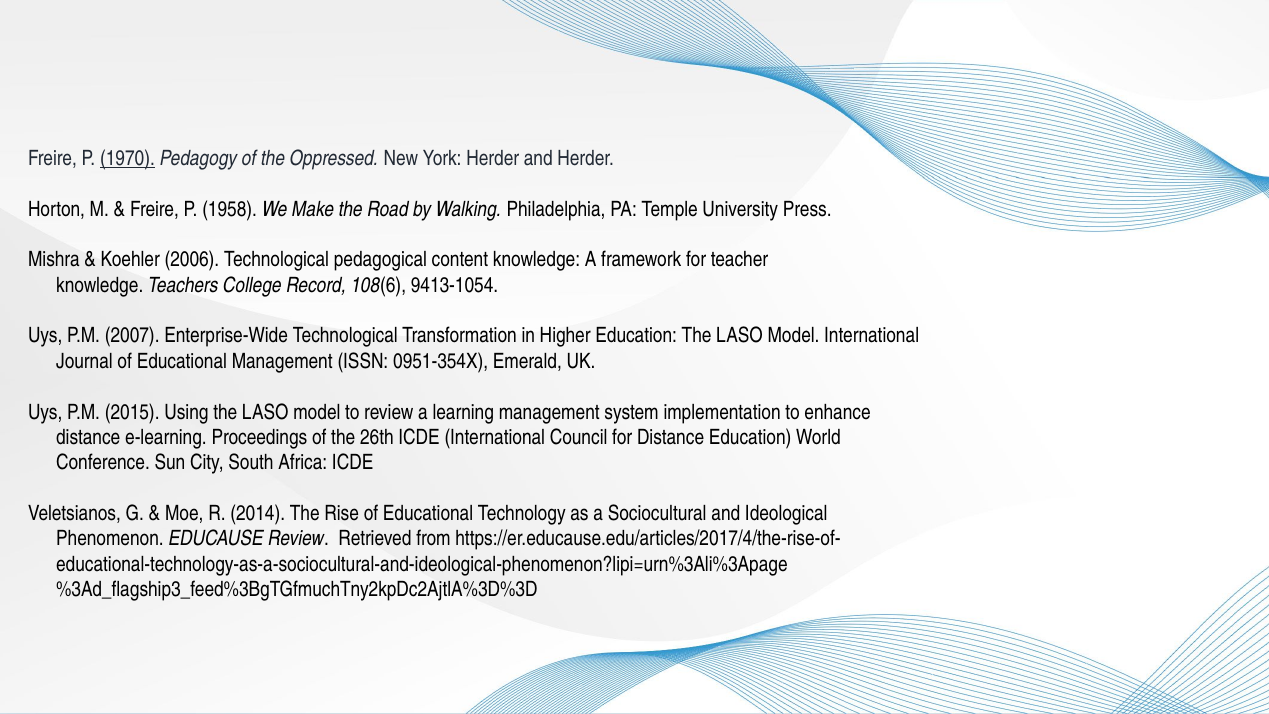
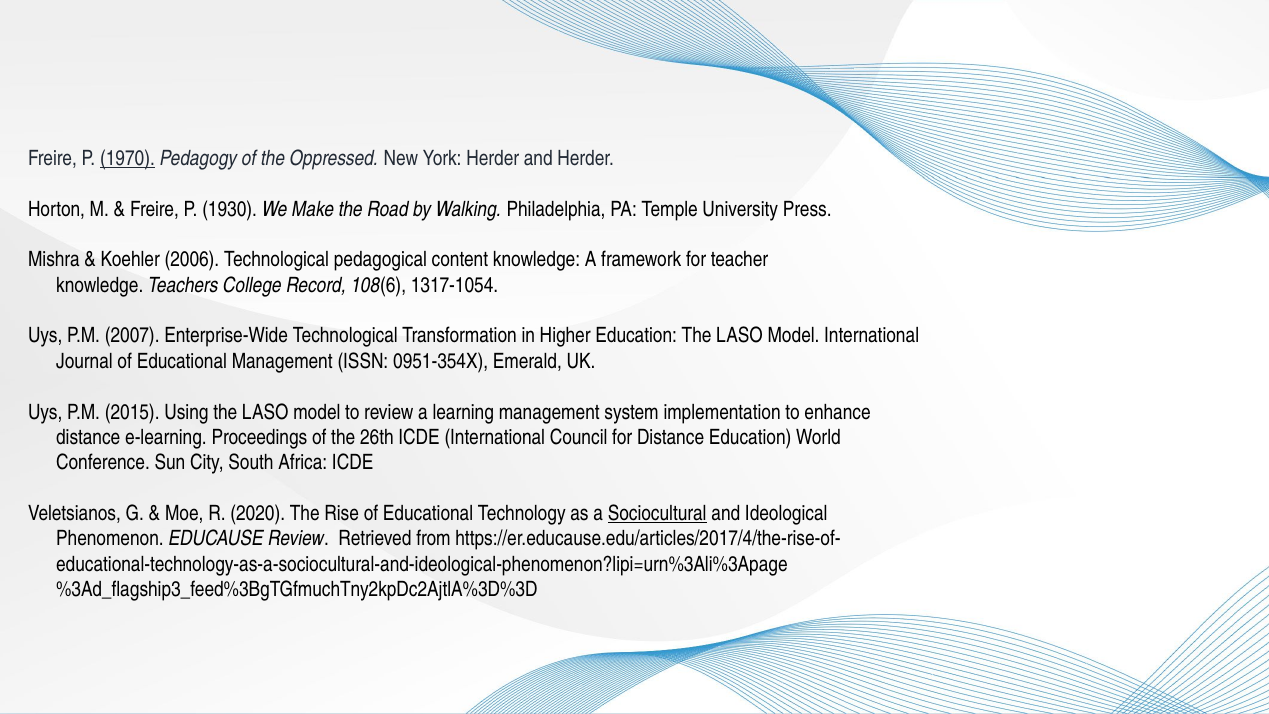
1958: 1958 -> 1930 (230, 209)
9413-1054: 9413-1054 -> 1317-1054 (455, 285)
2014: 2014 -> 2020 (258, 513)
Sociocultural underline: none -> present (657, 513)
